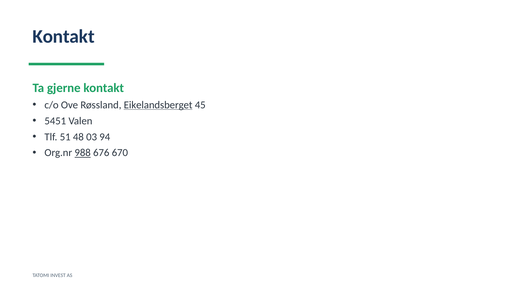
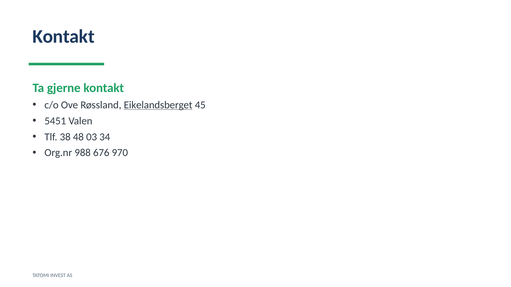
51: 51 -> 38 (65, 137)
94: 94 -> 34 (105, 137)
988 underline: present -> none (83, 153)
670: 670 -> 970 (120, 153)
